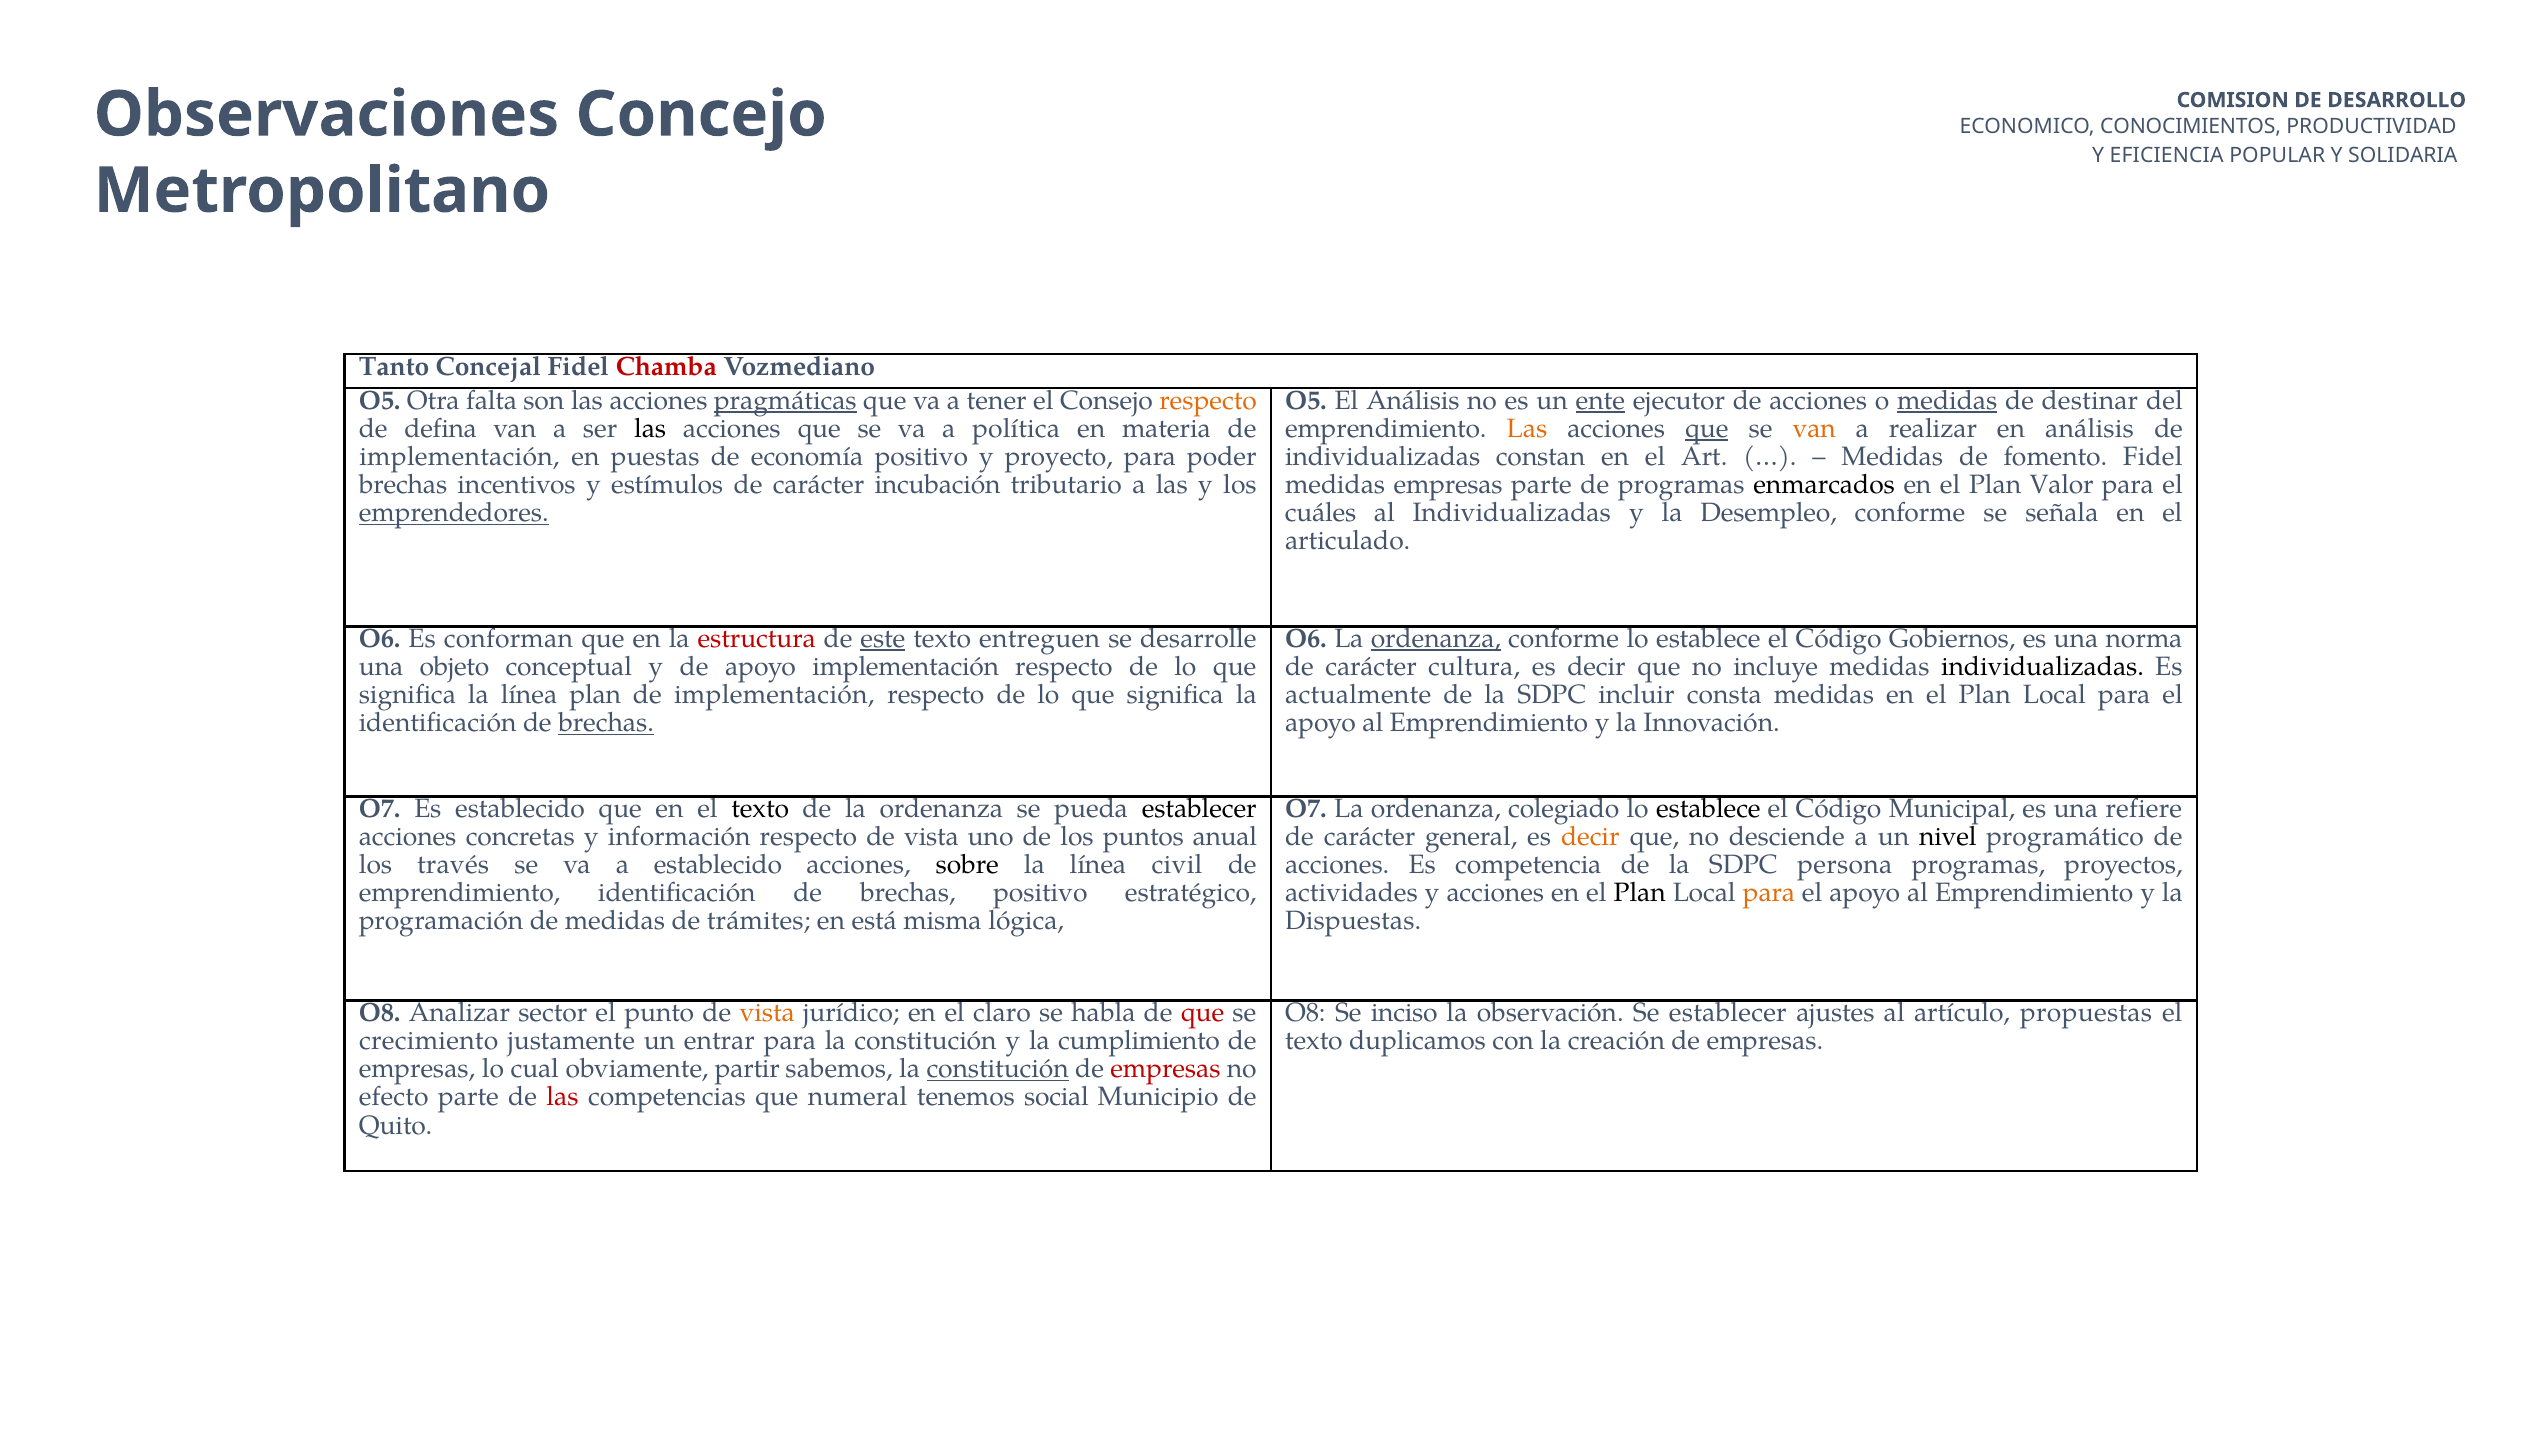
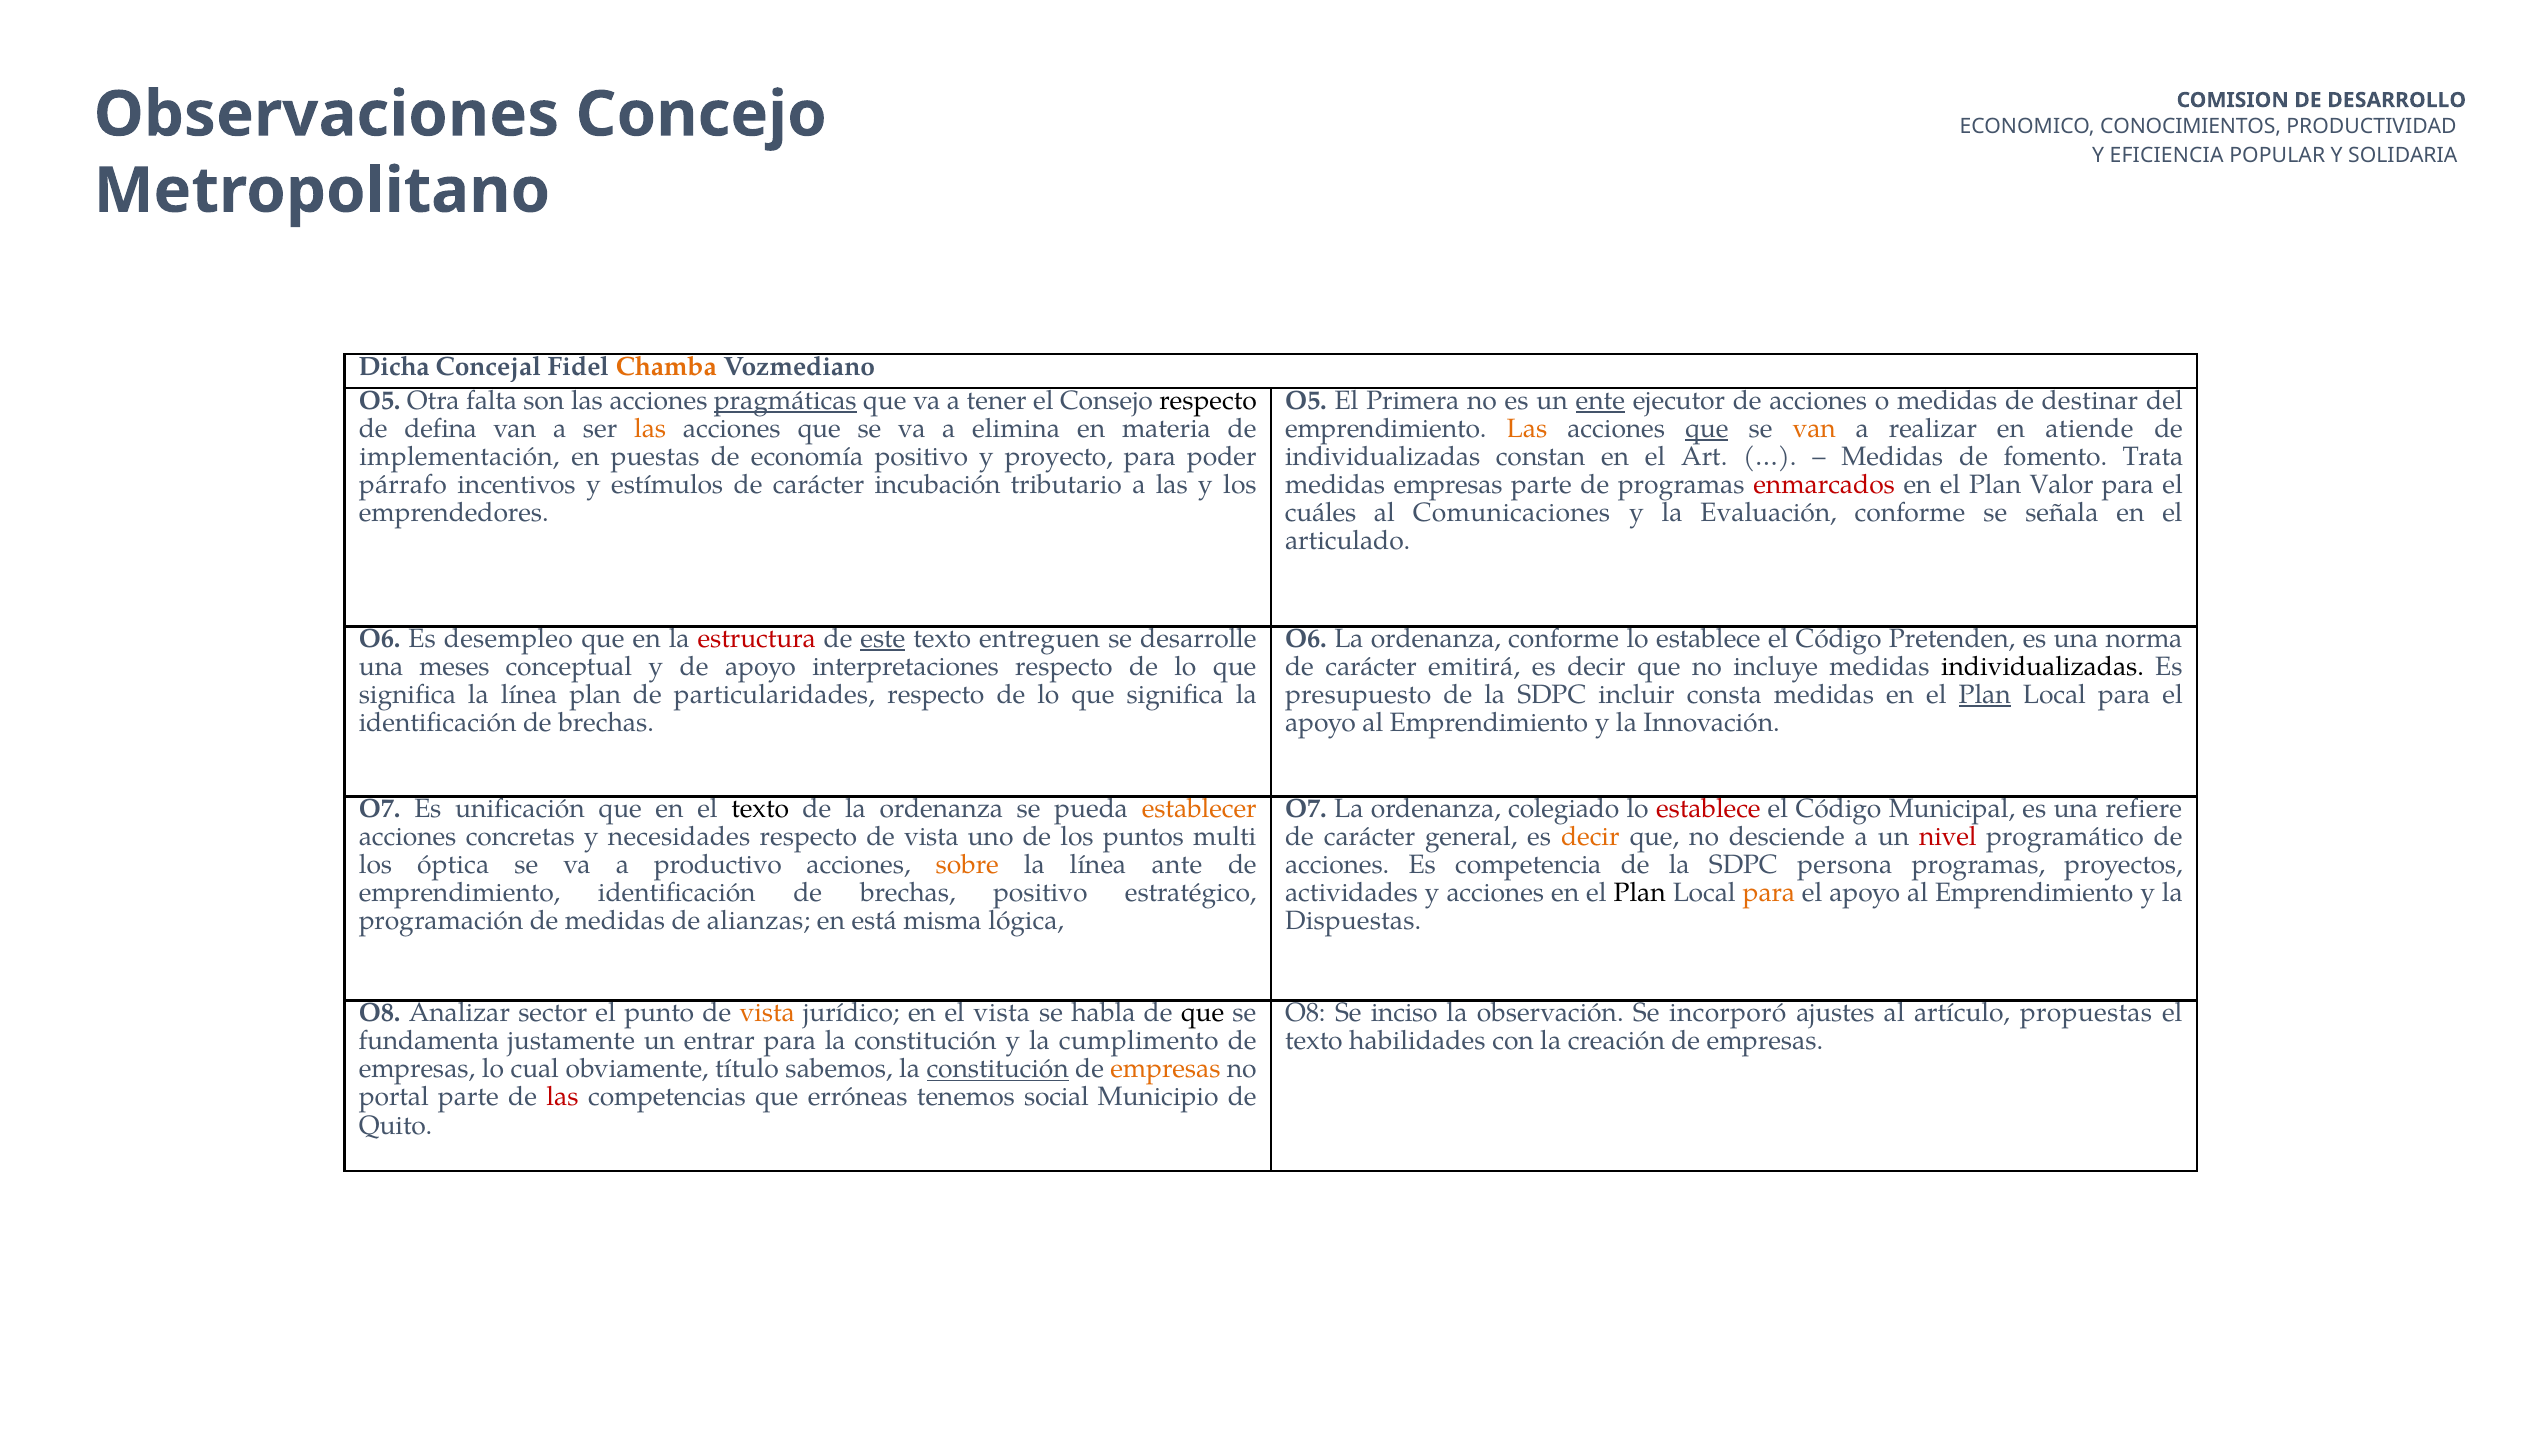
Tanto: Tanto -> Dicha (394, 366)
Chamba colour: red -> orange (666, 366)
respecto colour: orange -> black (1208, 400)
El Análisis: Análisis -> Primera (1413, 400)
medidas underline: present -> none (1947, 400)
las colour: black -> orange (650, 429)
política: política -> elimina (1016, 429)
en análisis: análisis -> atiende (2089, 429)
fomento Fidel: Fidel -> Trata (2153, 457)
brechas: brechas -> párrafo (403, 485)
enmarcados colour: black -> red (1824, 485)
emprendedores underline: present -> none (454, 513)
al Individualizadas: Individualizadas -> Comunicaciones (1512, 513)
Desempleo: Desempleo -> Evaluación (1769, 513)
conforman: conforman -> desempleo (508, 638)
ordenanza underline: present -> none (1436, 638)
Gobiernos: Gobiernos -> Pretenden (1952, 638)
objeto: objeto -> meses (454, 667)
apoyo implementación: implementación -> interpretaciones (906, 667)
cultura: cultura -> emitirá (1474, 667)
implementación: implementación -> particularidades (774, 695)
actualmente: actualmente -> presupuesto (1358, 695)
Plan underline: none -> present (1985, 695)
brechas underline: present -> none (606, 723)
Es establecido: establecido -> unificación (520, 809)
establecer colour: black -> orange (1199, 809)
establece colour: black -> red (1708, 809)
información: información -> necesidades (679, 837)
anual: anual -> multi (1225, 837)
nivel colour: black -> red (1948, 837)
través: través -> óptica (453, 865)
a establecido: establecido -> productivo (718, 865)
sobre colour: black -> orange (967, 865)
civil: civil -> ante (1177, 865)
trámites: trámites -> alianzas (759, 921)
el claro: claro -> vista (1002, 1013)
que colour: red -> black (1203, 1013)
Se establecer: establecer -> incorporó (1728, 1013)
crecimiento: crecimiento -> fundamenta (429, 1041)
cumplimiento: cumplimiento -> cumplimento (1139, 1041)
duplicamos: duplicamos -> habilidades (1417, 1041)
partir: partir -> título (747, 1069)
empresas colour: red -> orange (1165, 1069)
efecto: efecto -> portal (394, 1097)
numeral: numeral -> erróneas (858, 1097)
